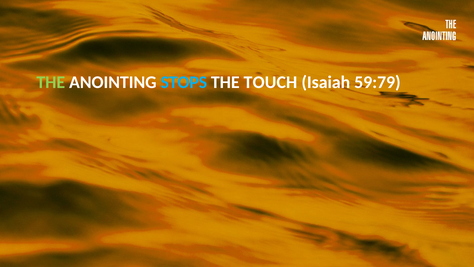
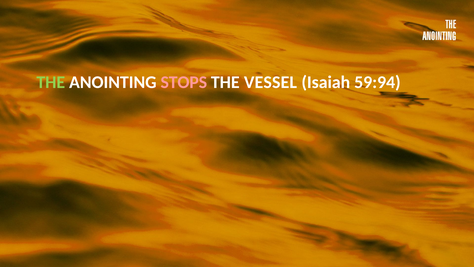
STOPS colour: light blue -> pink (184, 82)
TOUCH: TOUCH -> VESSEL (270, 82)
59:79: 59:79 -> 59:94 (377, 82)
